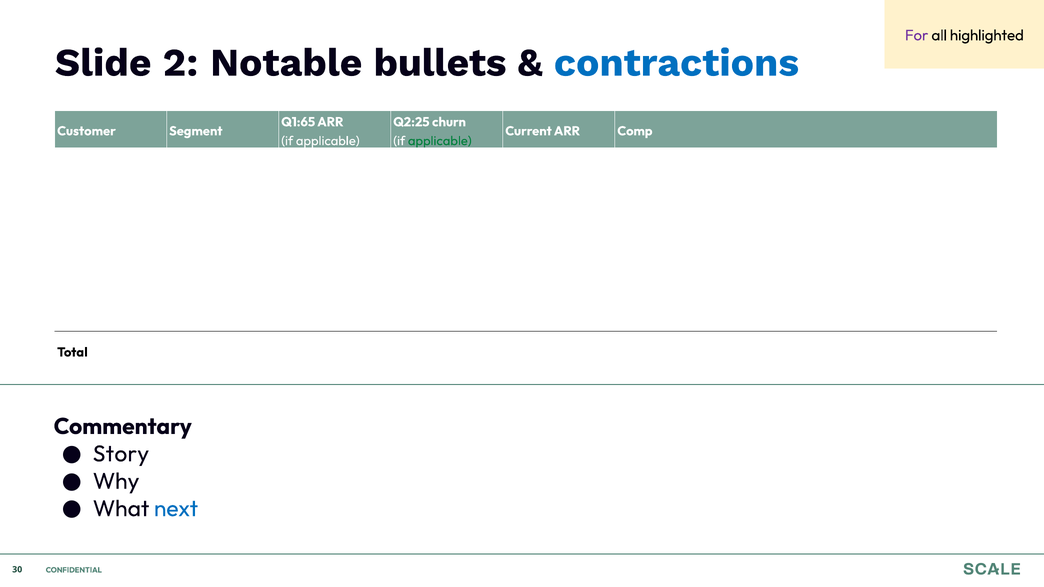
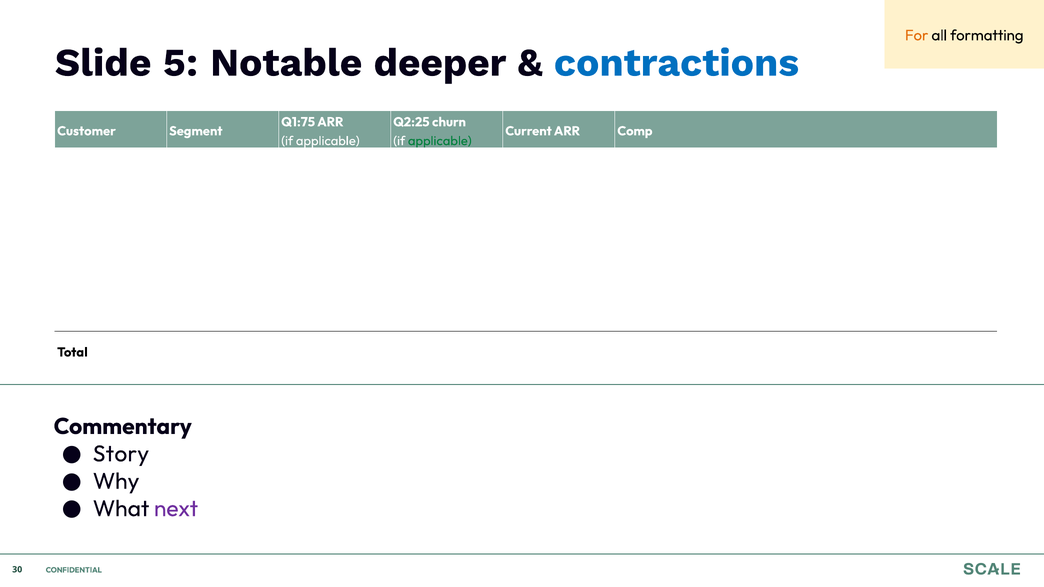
For colour: purple -> orange (917, 35)
highlighted: highlighted -> formatting (987, 35)
2: 2 -> 5 (180, 63)
bullets: bullets -> deeper (440, 63)
Q1:65: Q1:65 -> Q1:75 (298, 122)
next colour: blue -> purple (176, 509)
